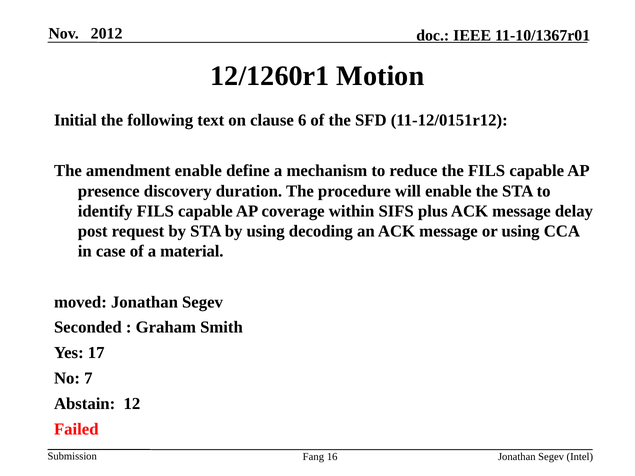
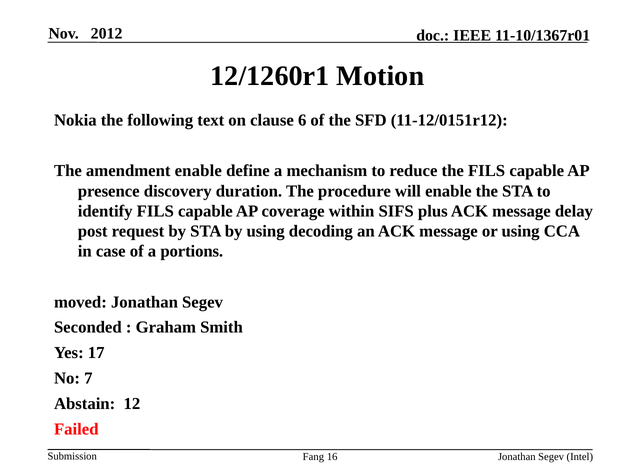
Initial: Initial -> Nokia (75, 120)
material: material -> portions (192, 251)
